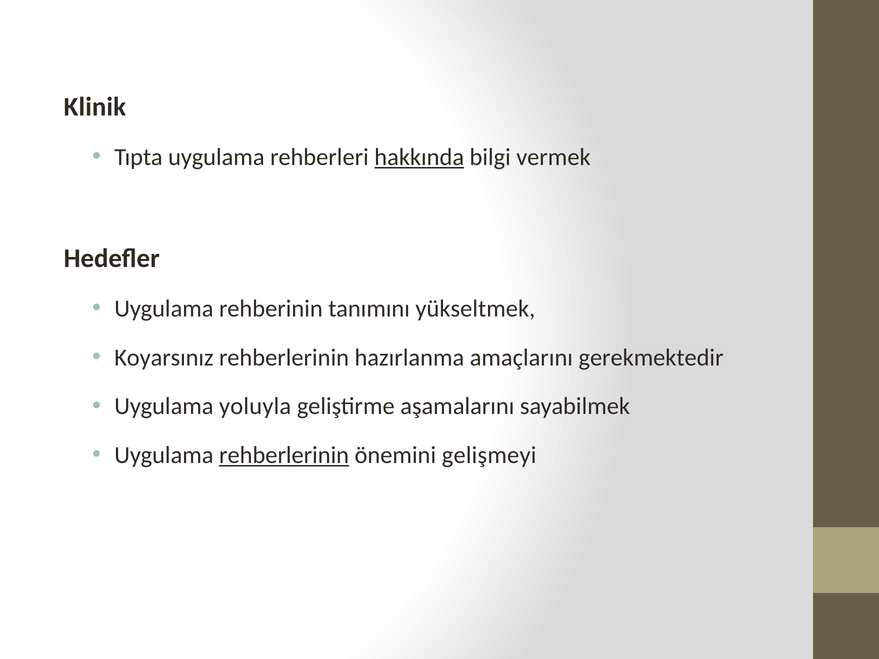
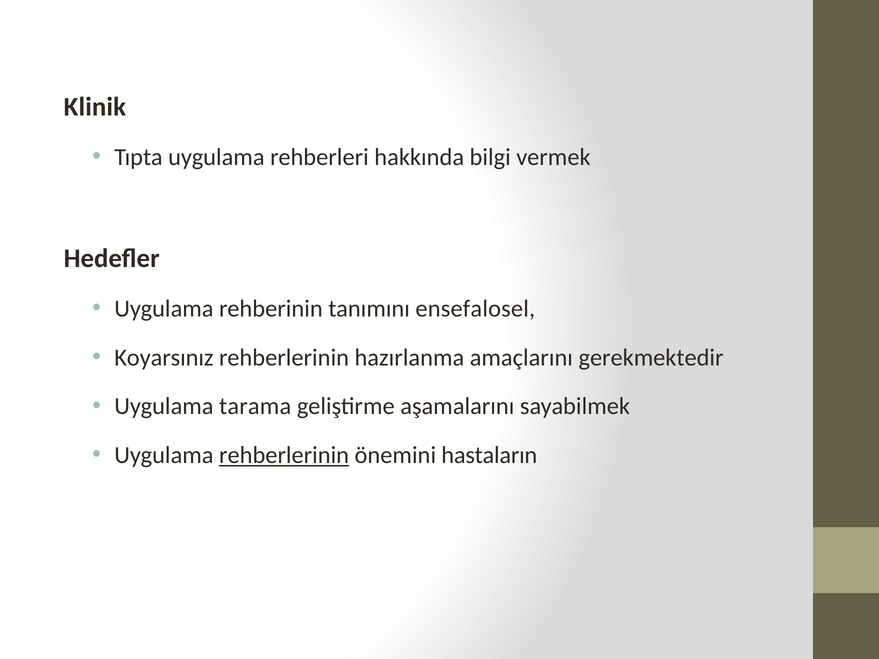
hakkında underline: present -> none (419, 157)
yükseltmek: yükseltmek -> ensefalosel (475, 309)
yoluyla: yoluyla -> tarama (255, 407)
gelişmeyi: gelişmeyi -> hastaların (489, 455)
